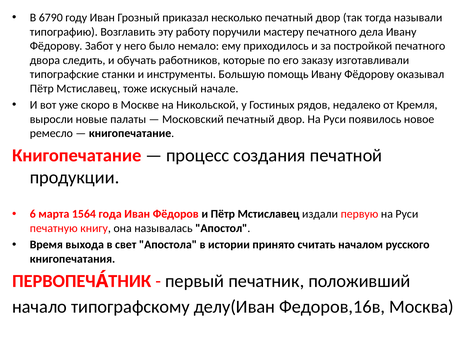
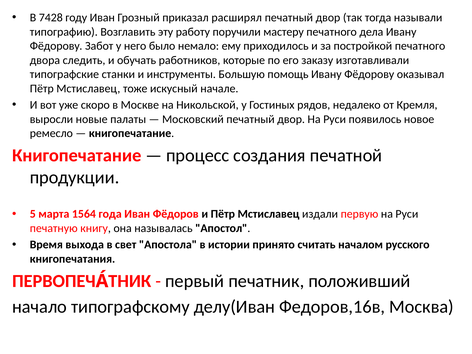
6790: 6790 -> 7428 (51, 18)
несколько: несколько -> расширял (237, 18)
6: 6 -> 5 (33, 214)
